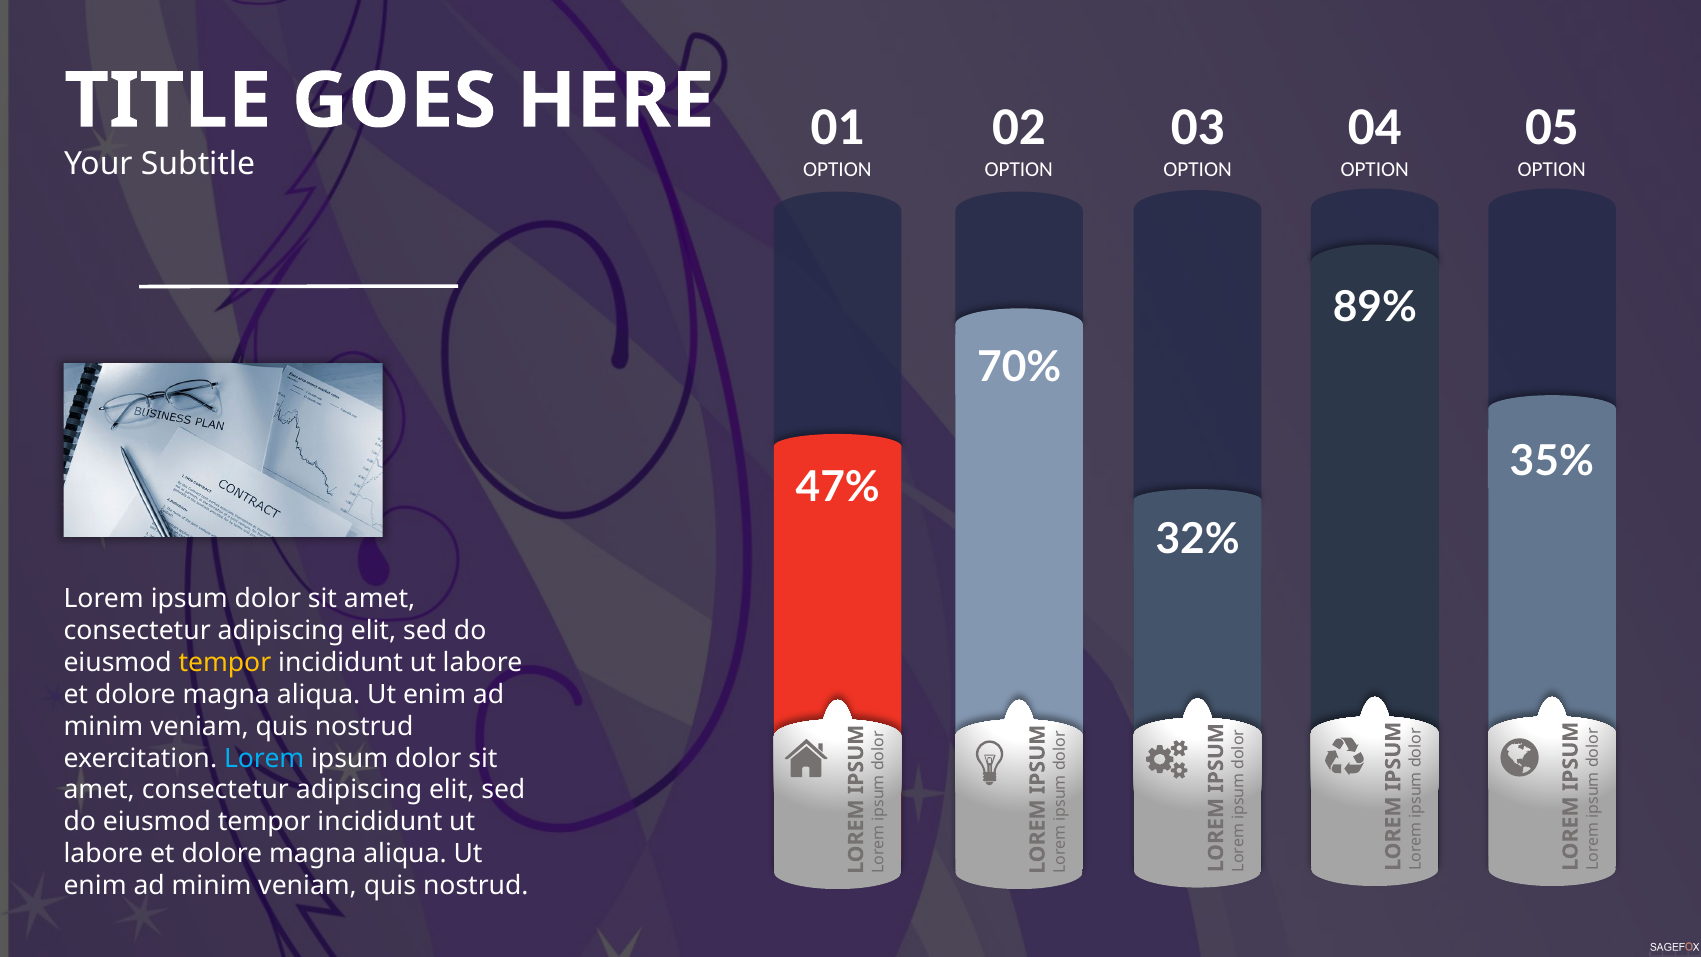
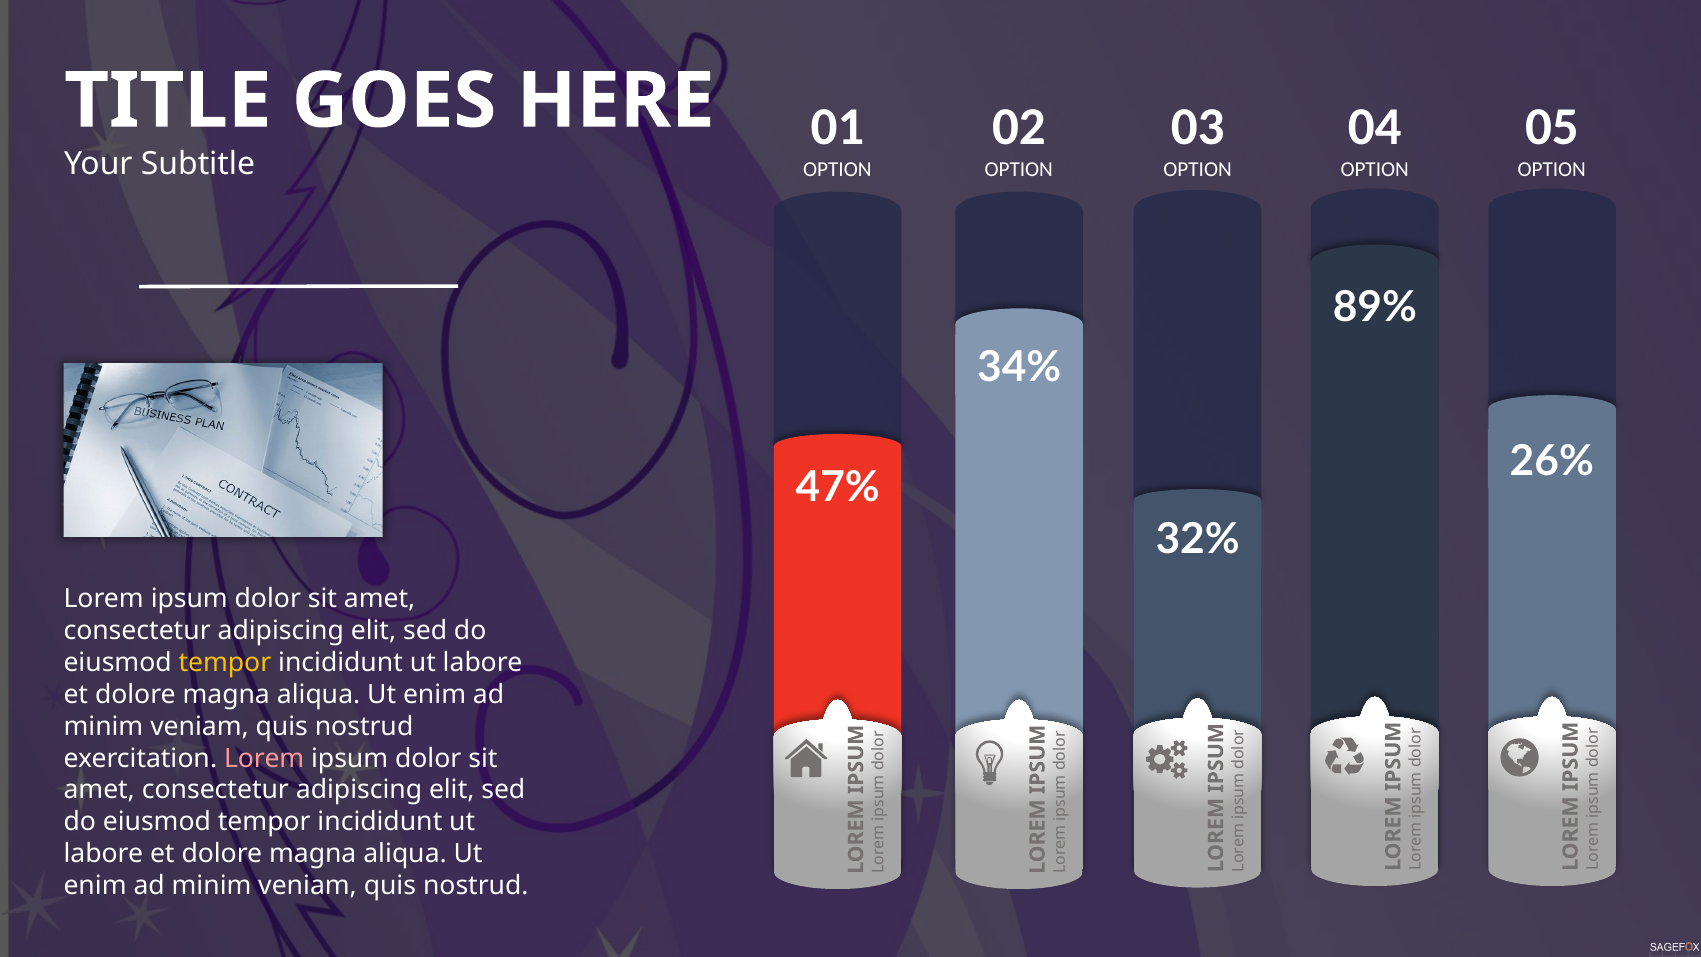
70%: 70% -> 34% (1019, 368)
35%: 35% -> 26% (1552, 462)
Lorem colour: light blue -> pink (264, 758)
